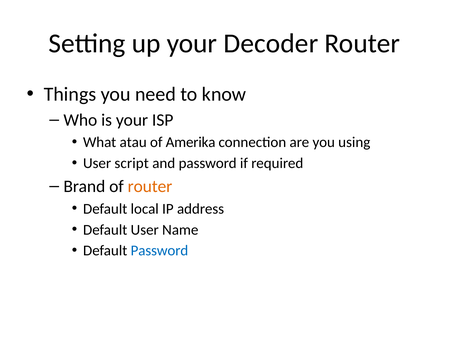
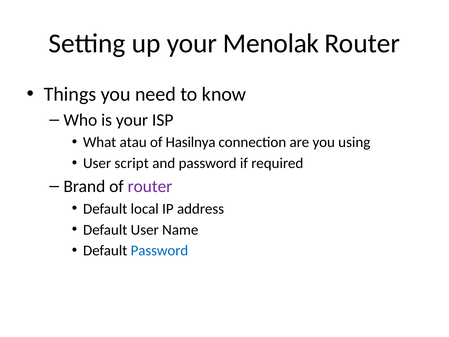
Decoder: Decoder -> Menolak (271, 43)
Amerika: Amerika -> Hasilnya (191, 142)
router colour: orange -> purple (150, 186)
